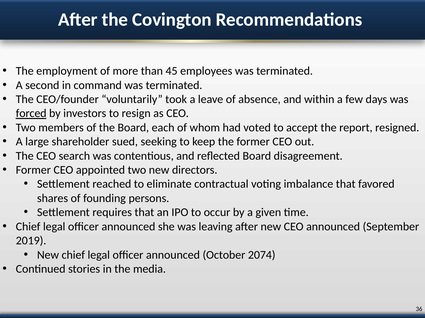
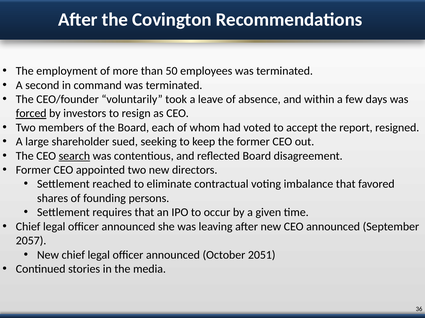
45: 45 -> 50 (172, 71)
search underline: none -> present (74, 156)
2019: 2019 -> 2057 (31, 241)
2074: 2074 -> 2051 (262, 255)
